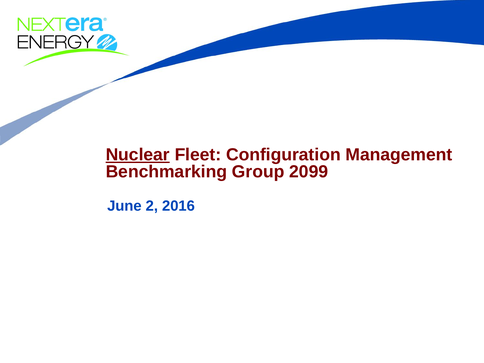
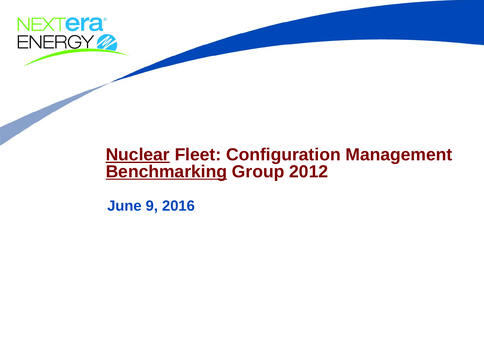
Benchmarking underline: none -> present (166, 172)
2099: 2099 -> 2012 (309, 172)
2: 2 -> 9 (152, 206)
